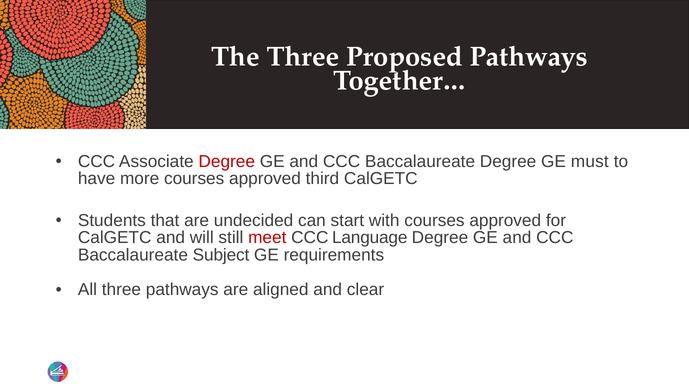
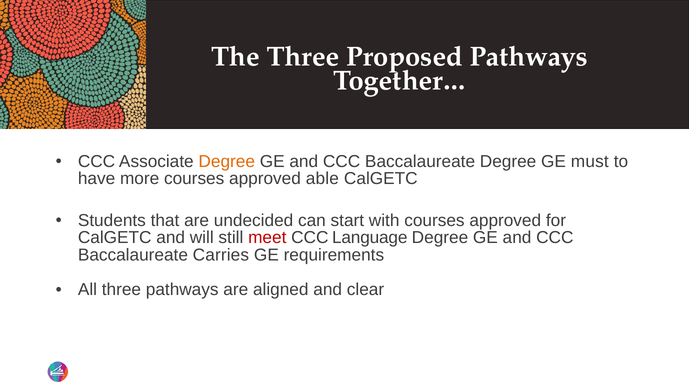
Degree colour: red -> orange (227, 161)
third: third -> able (322, 178)
Subject: Subject -> Carries (221, 255)
